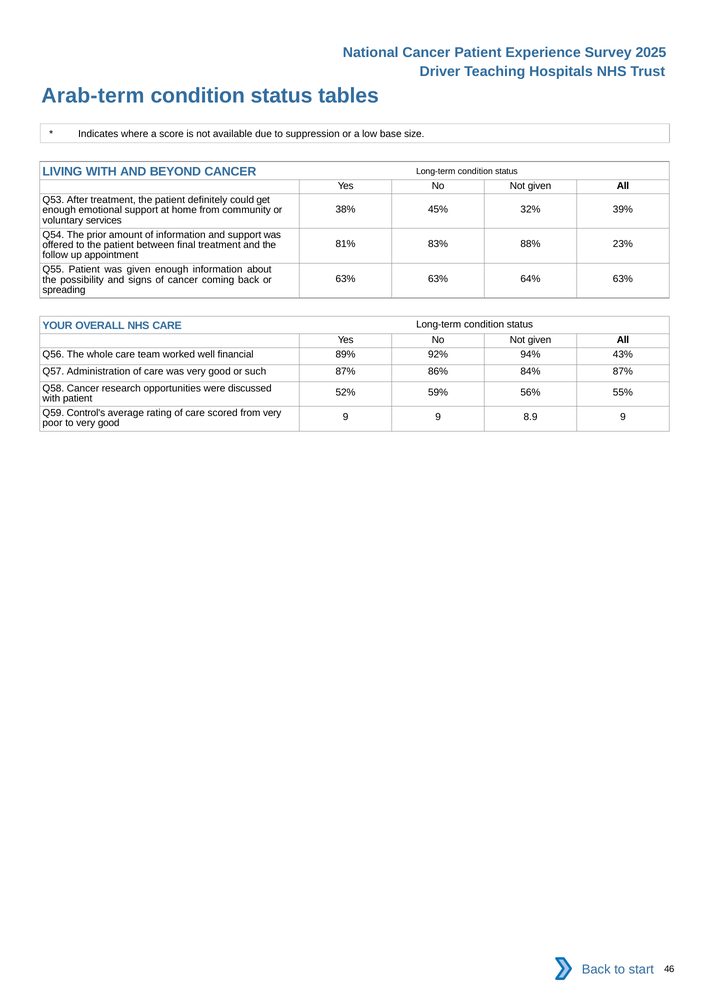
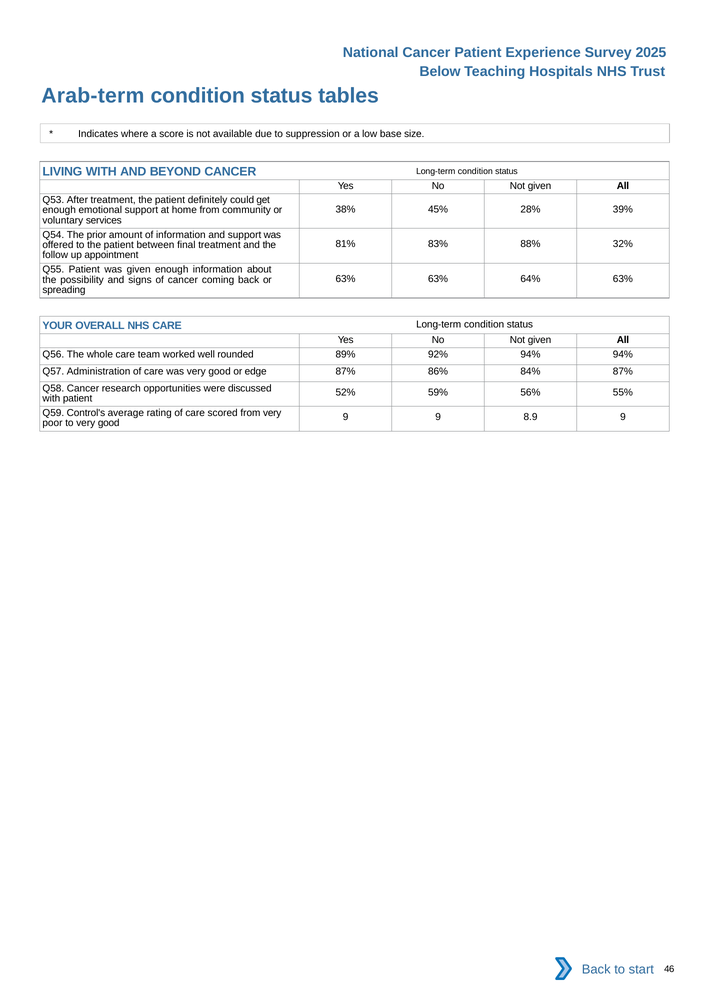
Driver: Driver -> Below (440, 71)
32%: 32% -> 28% (530, 209)
23%: 23% -> 32% (623, 244)
financial: financial -> rounded (236, 354)
94% 43%: 43% -> 94% (623, 354)
such: such -> edge (256, 371)
